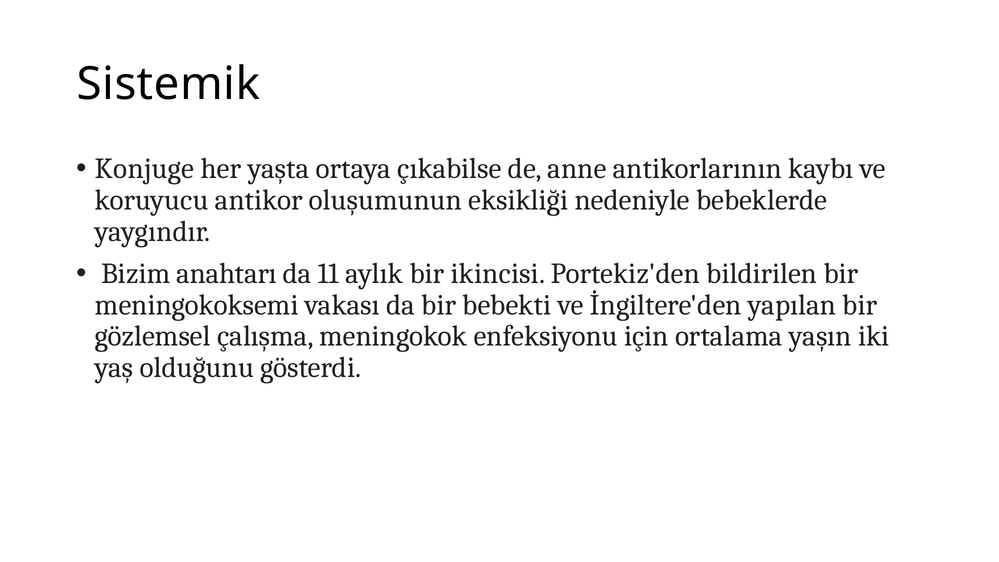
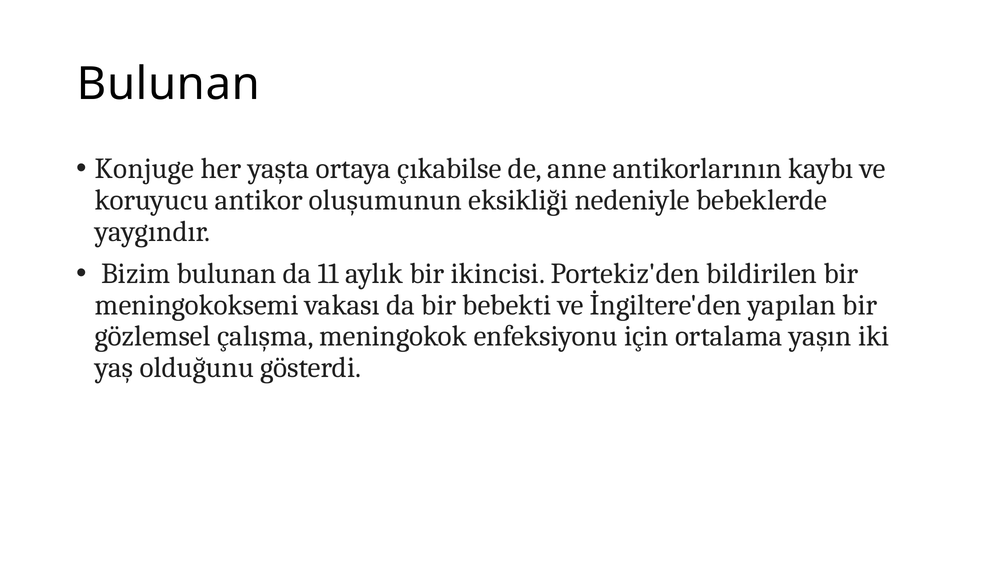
Sistemik: Sistemik -> Bulunan (168, 84)
Bizim anahtarı: anahtarı -> bulunan (227, 274)
